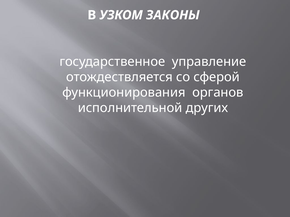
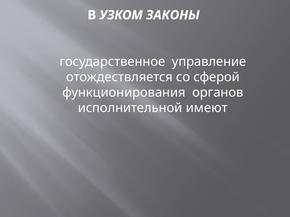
других: других -> имеют (207, 108)
